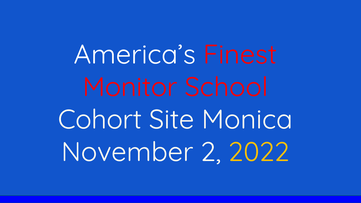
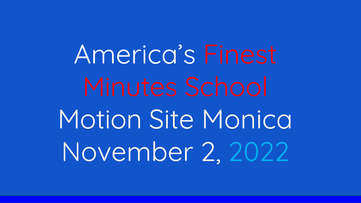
Monitor: Monitor -> Minutes (130, 87)
Cohort: Cohort -> Motion (100, 120)
2022 colour: yellow -> light blue (259, 152)
